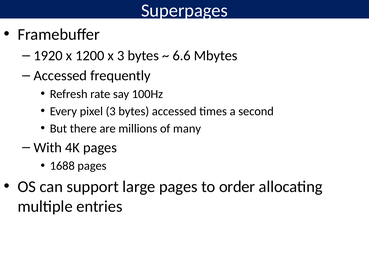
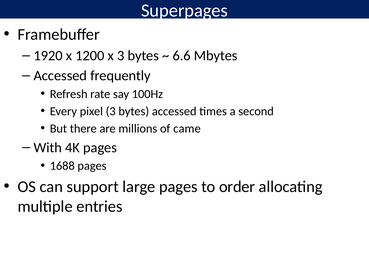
many: many -> came (187, 128)
